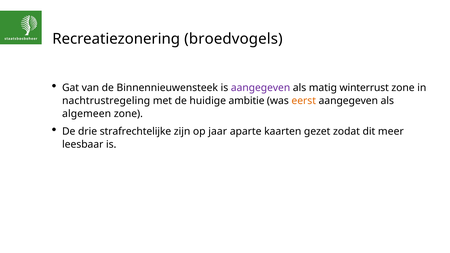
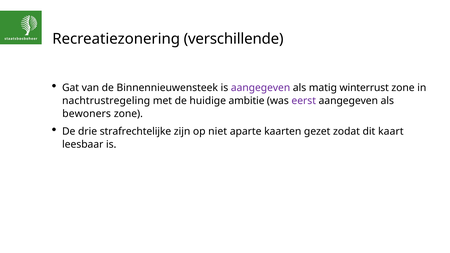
broedvogels: broedvogels -> verschillende (234, 39)
eerst colour: orange -> purple (304, 101)
algemeen: algemeen -> bewoners (87, 114)
jaar: jaar -> niet (218, 132)
meer: meer -> kaart (391, 132)
